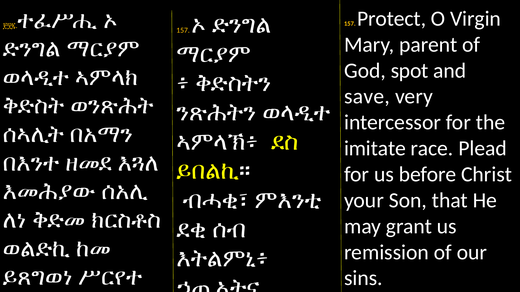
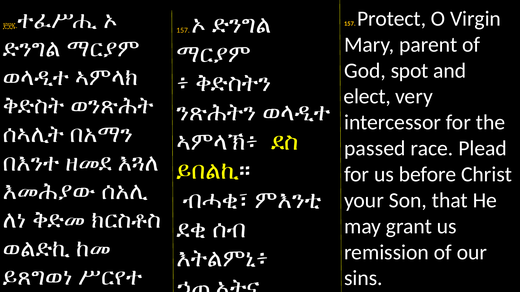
save: save -> elect (367, 97)
imitate: imitate -> passed (375, 149)
